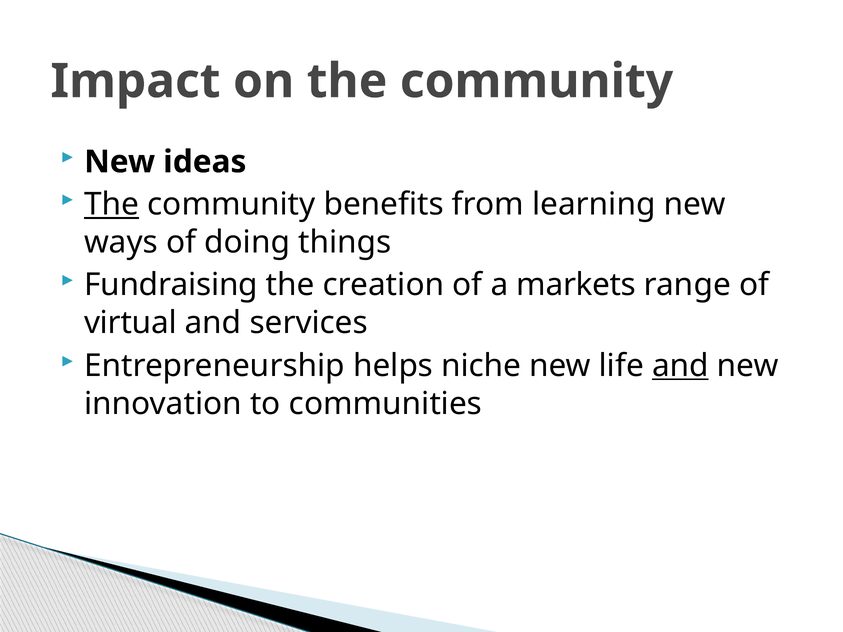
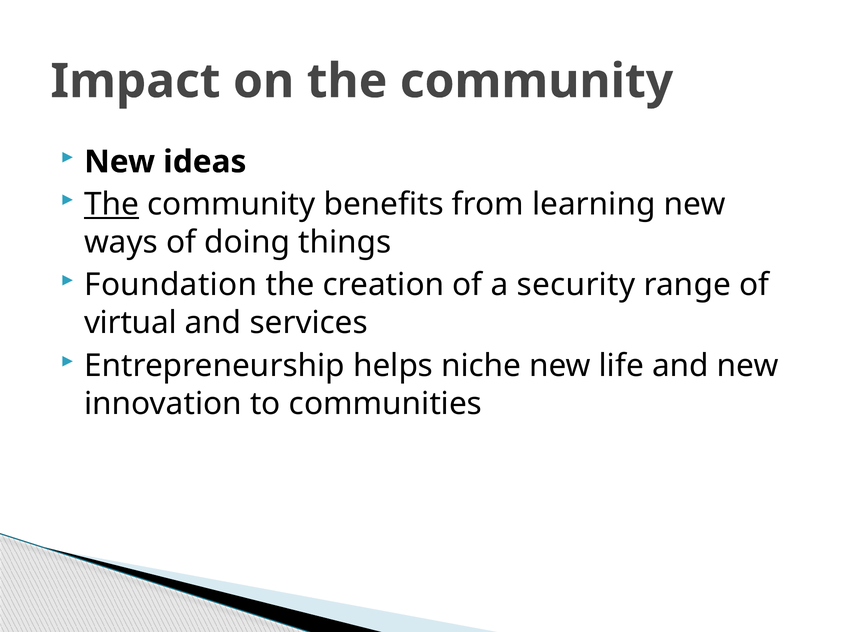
Fundraising: Fundraising -> Foundation (171, 285)
markets: markets -> security (576, 285)
and underline: present -> none (680, 366)
